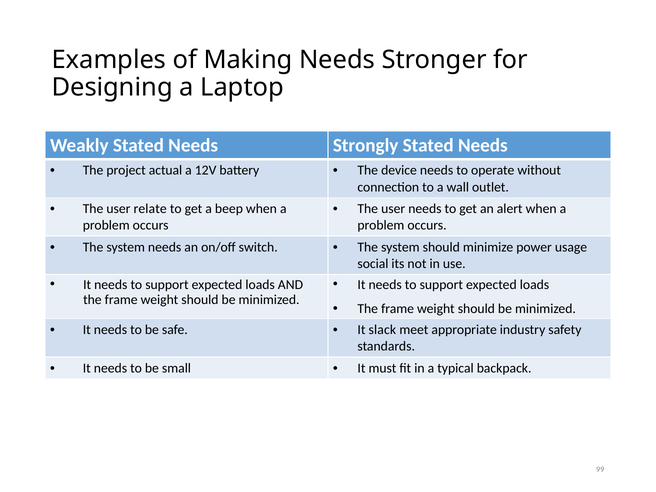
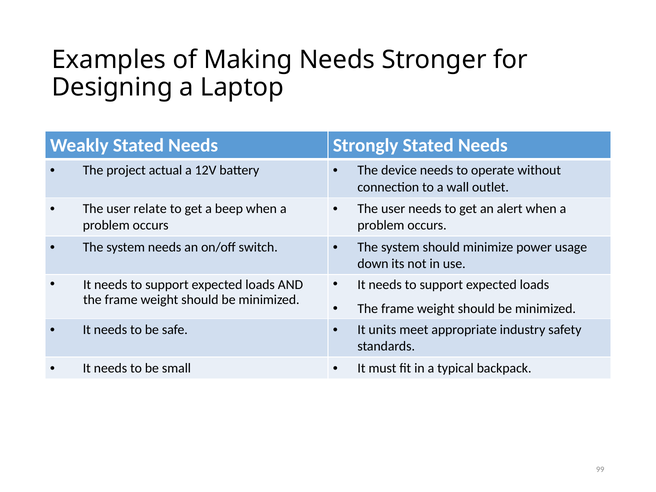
social: social -> down (373, 264)
slack: slack -> units (382, 330)
